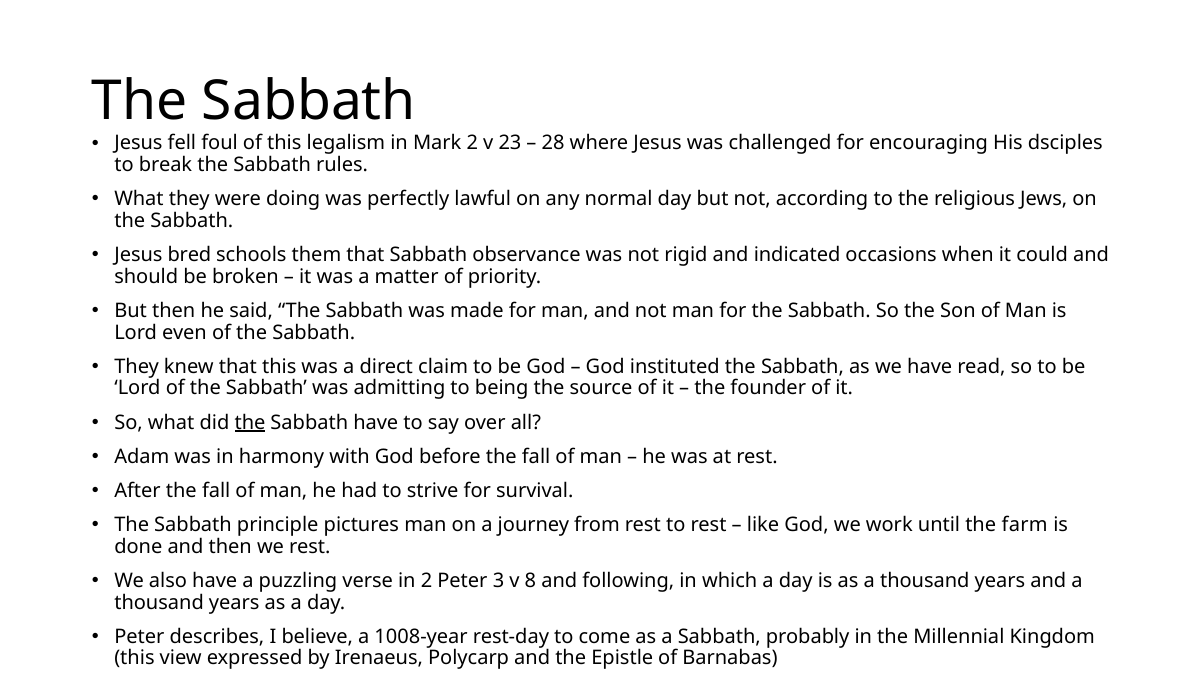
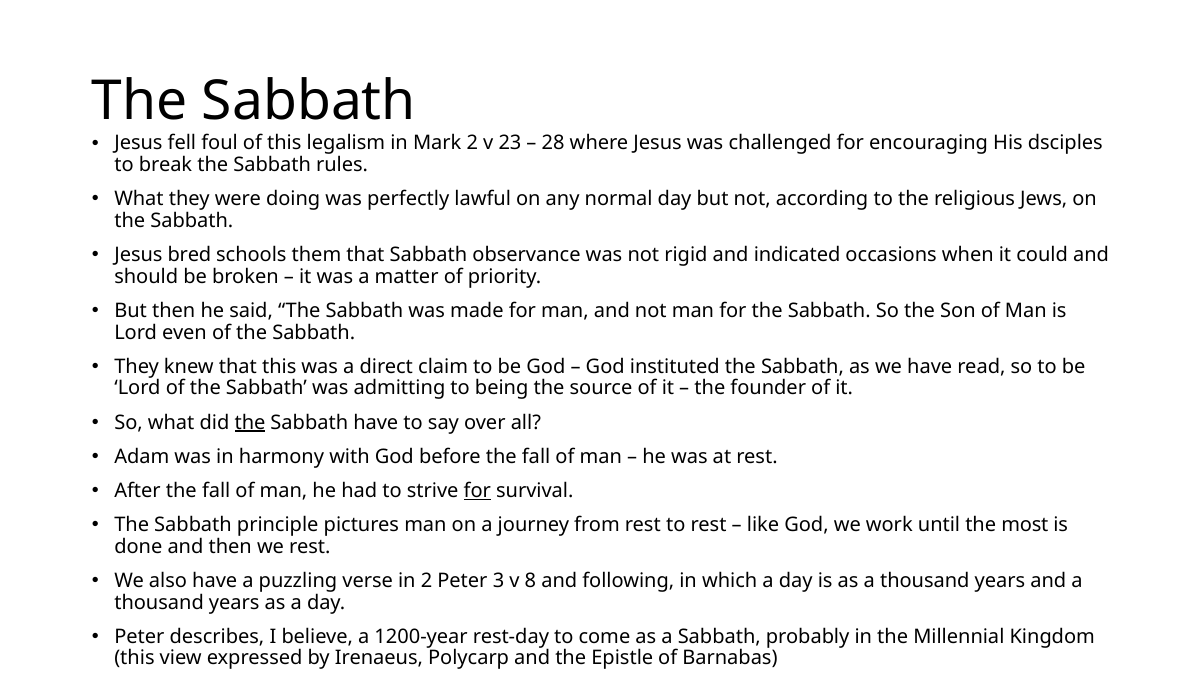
for underline: none -> present (477, 491)
farm: farm -> most (1025, 525)
1008-year: 1008-year -> 1200-year (421, 637)
